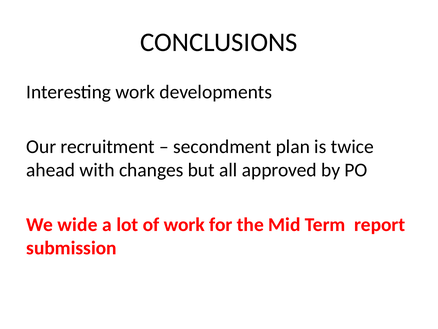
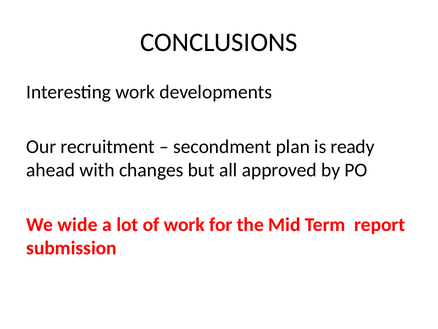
twice: twice -> ready (352, 146)
